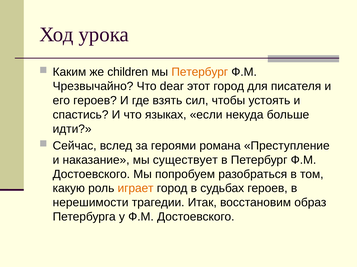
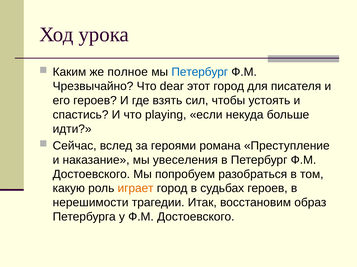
children: children -> полное (128, 72)
Петербург colour: orange -> blue (200, 72)
языках: языках -> playing (166, 115)
существует: существует -> увеселения (185, 160)
